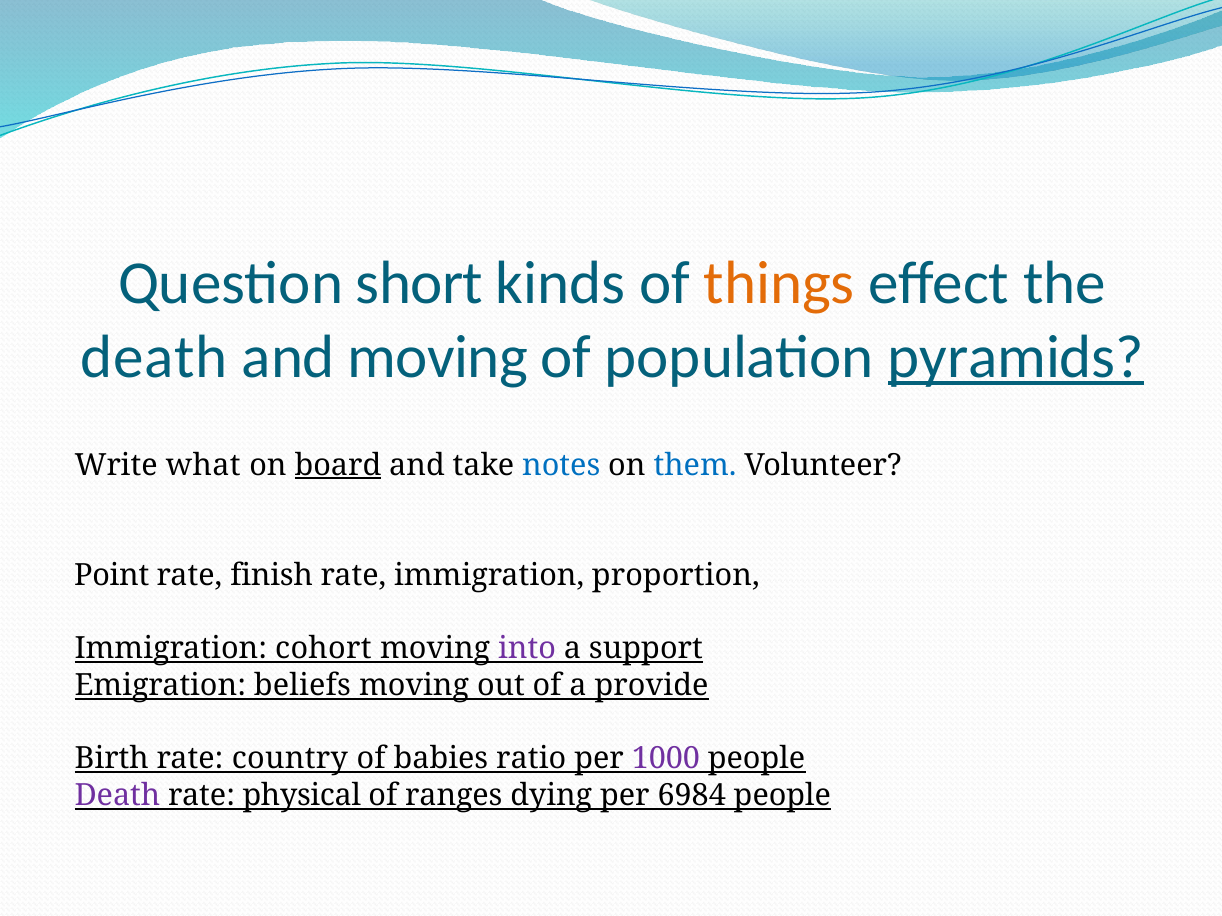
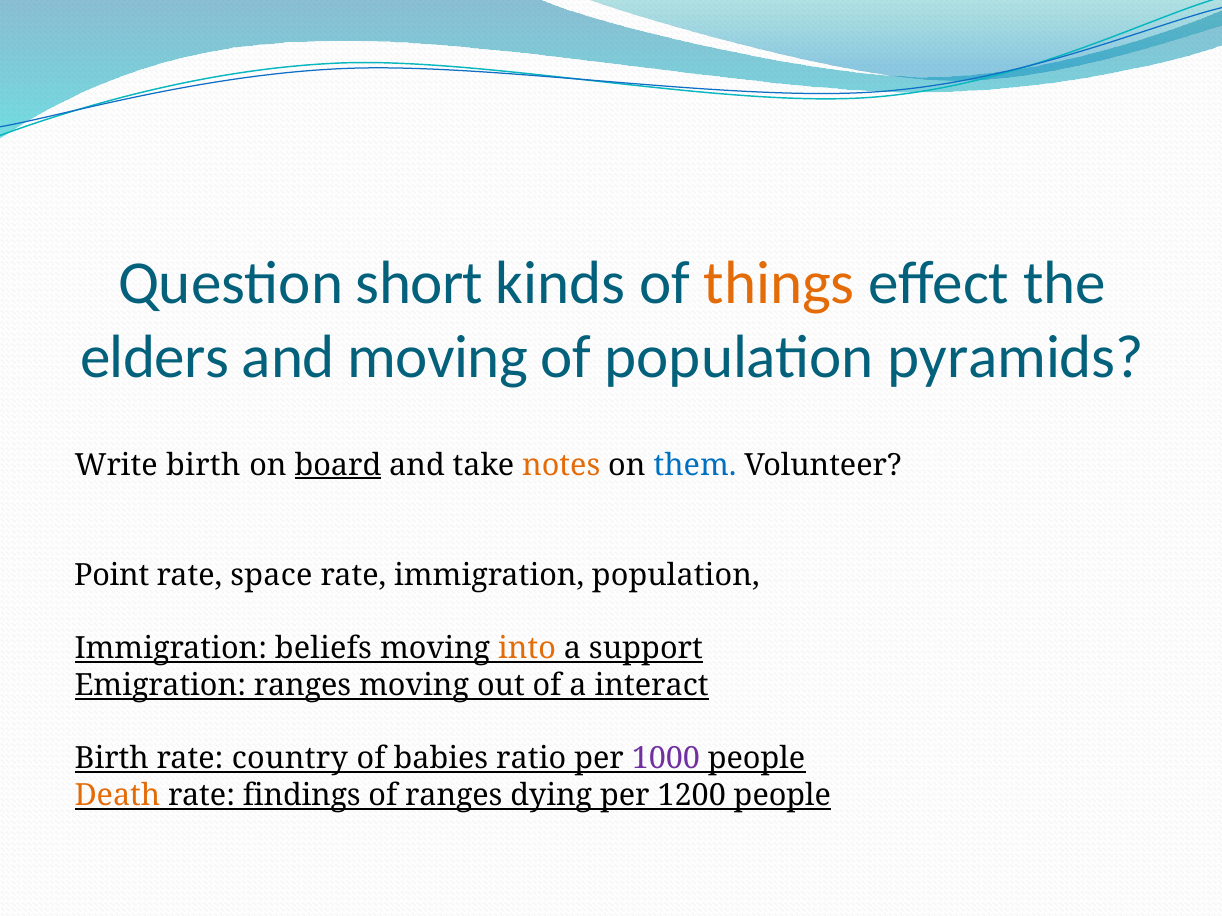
death: death -> elders (154, 357)
pyramids underline: present -> none (1016, 357)
Write what: what -> birth (203, 465)
notes colour: blue -> orange (561, 465)
finish: finish -> space (271, 575)
immigration proportion: proportion -> population (676, 575)
cohort: cohort -> beliefs (323, 649)
into colour: purple -> orange (527, 649)
Emigration beliefs: beliefs -> ranges (303, 685)
provide: provide -> interact (652, 685)
Death colour: purple -> orange (117, 795)
physical: physical -> findings (302, 795)
6984: 6984 -> 1200 (692, 795)
